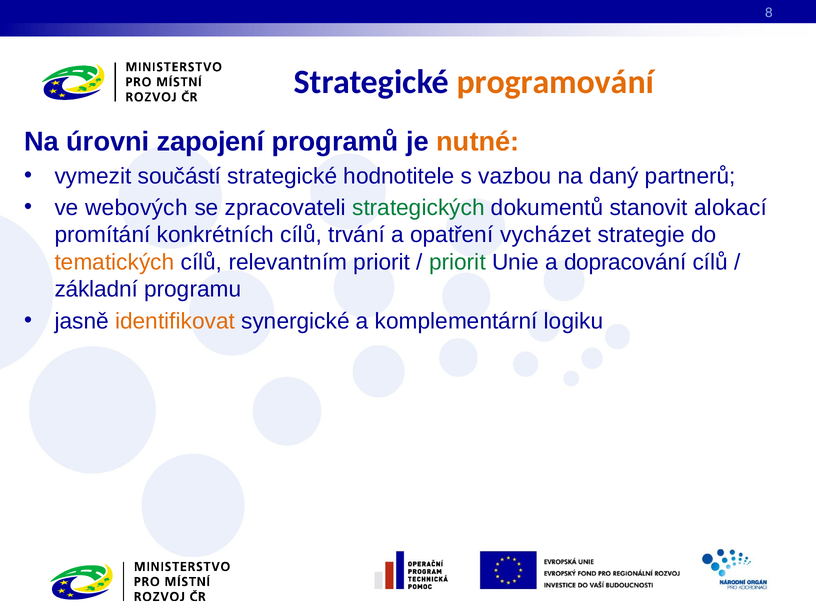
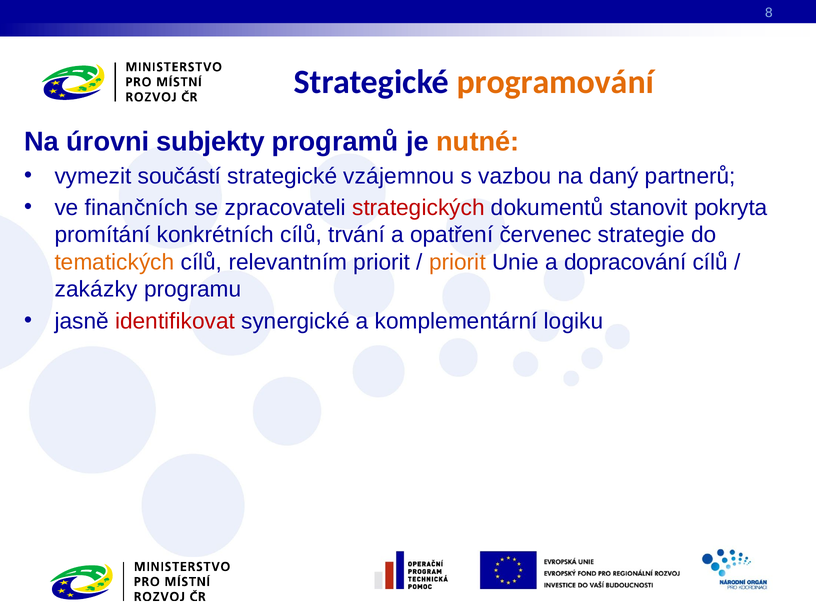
zapojení: zapojení -> subjekty (211, 142)
hodnotitele: hodnotitele -> vzájemnou (399, 176)
webových: webových -> finančních (137, 208)
strategických colour: green -> red (418, 208)
alokací: alokací -> pokryta (731, 208)
vycházet: vycházet -> červenec (546, 235)
priorit colour: green -> orange (457, 262)
základní: základní -> zakázky (96, 289)
identifikovat colour: orange -> red (175, 321)
